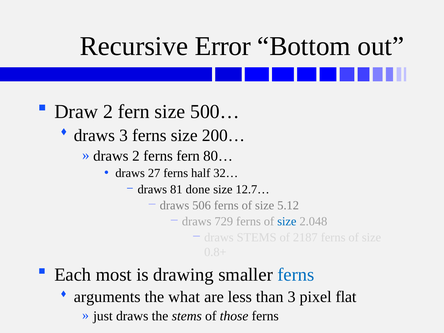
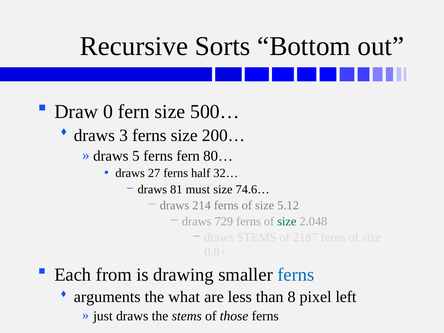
Error: Error -> Sorts (223, 46)
Draw 2: 2 -> 0 (108, 112)
2: 2 -> 5 (136, 156)
done: done -> must (198, 189)
12.7…: 12.7… -> 74.6… (253, 189)
506: 506 -> 214 (202, 205)
size colour: blue -> green (287, 221)
most: most -> from (114, 275)
than 3: 3 -> 8 (292, 297)
flat: flat -> left (346, 297)
